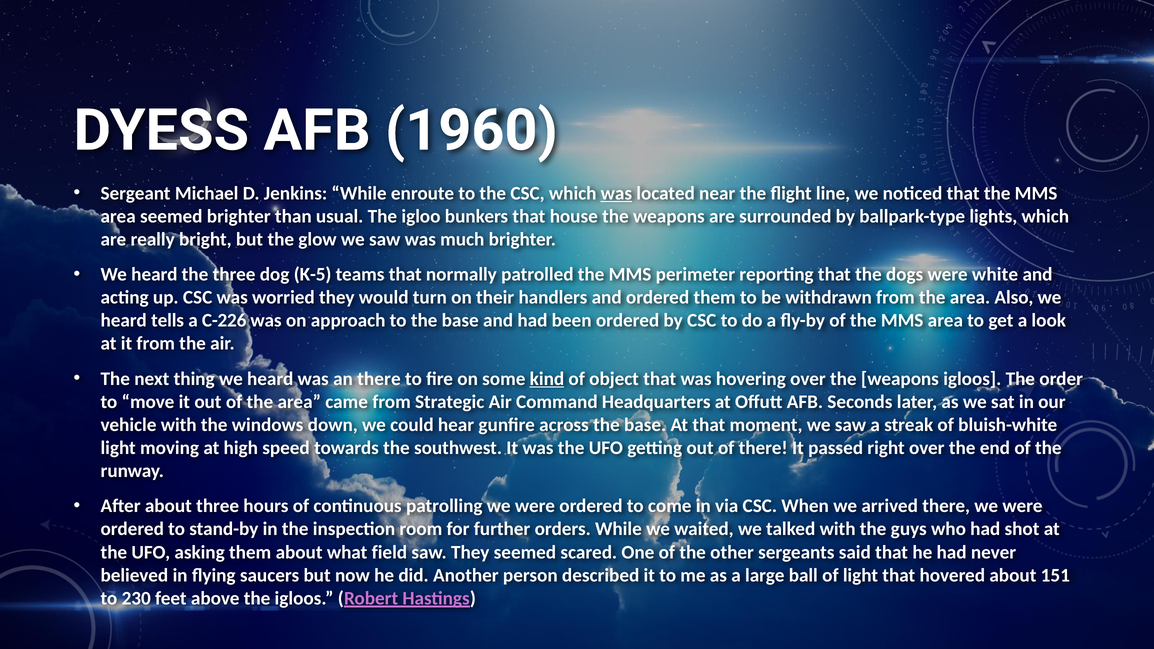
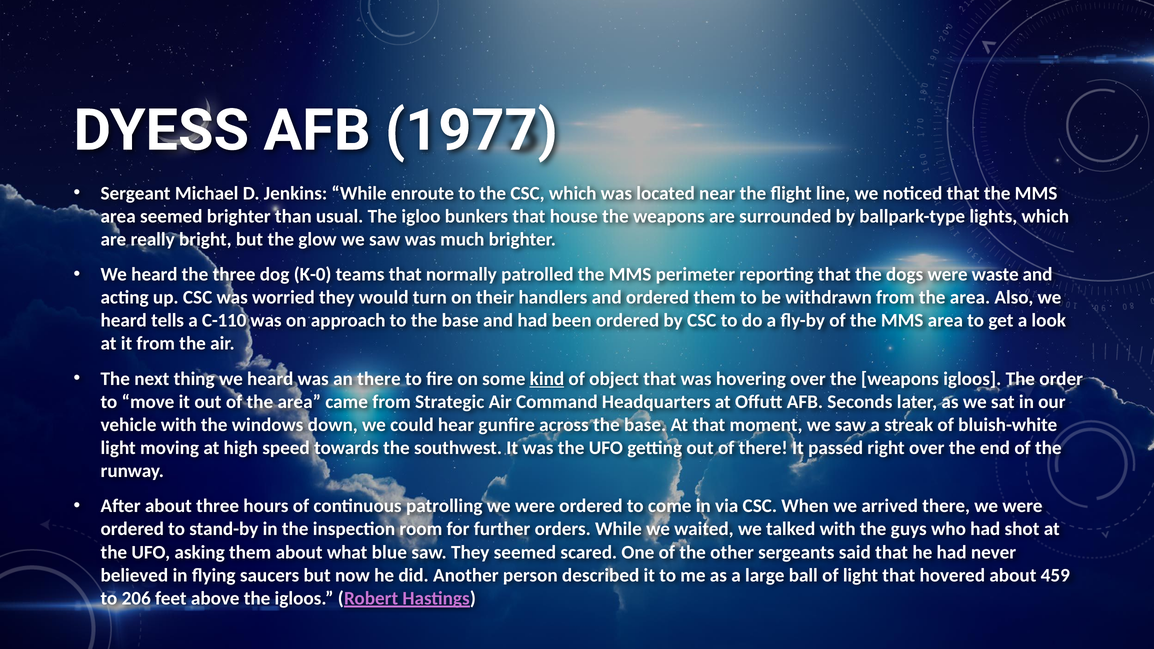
1960: 1960 -> 1977 (471, 131)
was underline: present -> none (616, 193)
K-5: K-5 -> K-0 (313, 274)
white: white -> waste (995, 274)
C-226: C-226 -> C-110 (224, 321)
field: field -> blue (389, 552)
151: 151 -> 459 (1055, 575)
230: 230 -> 206 (136, 598)
